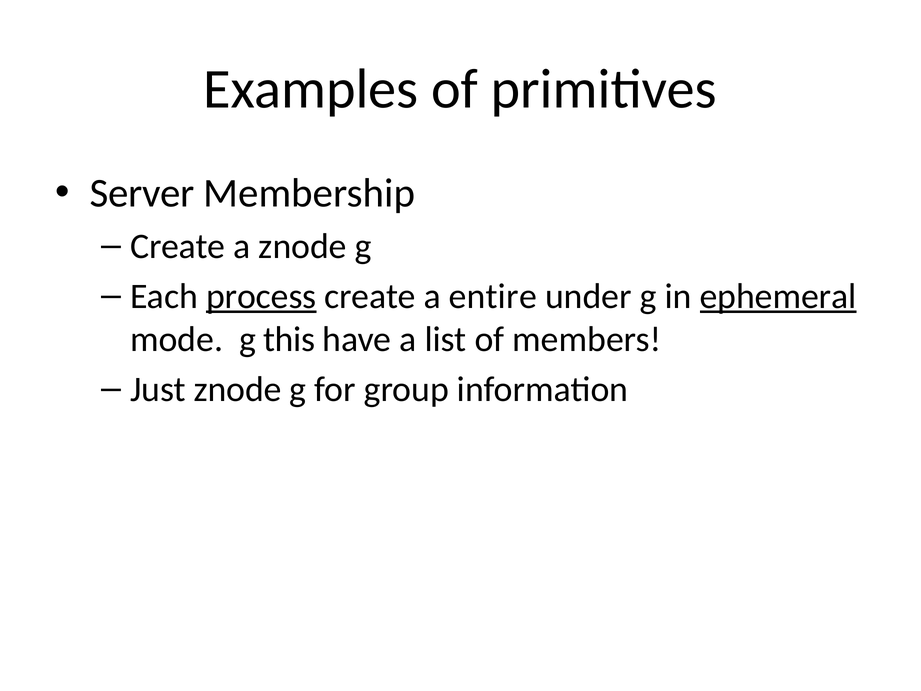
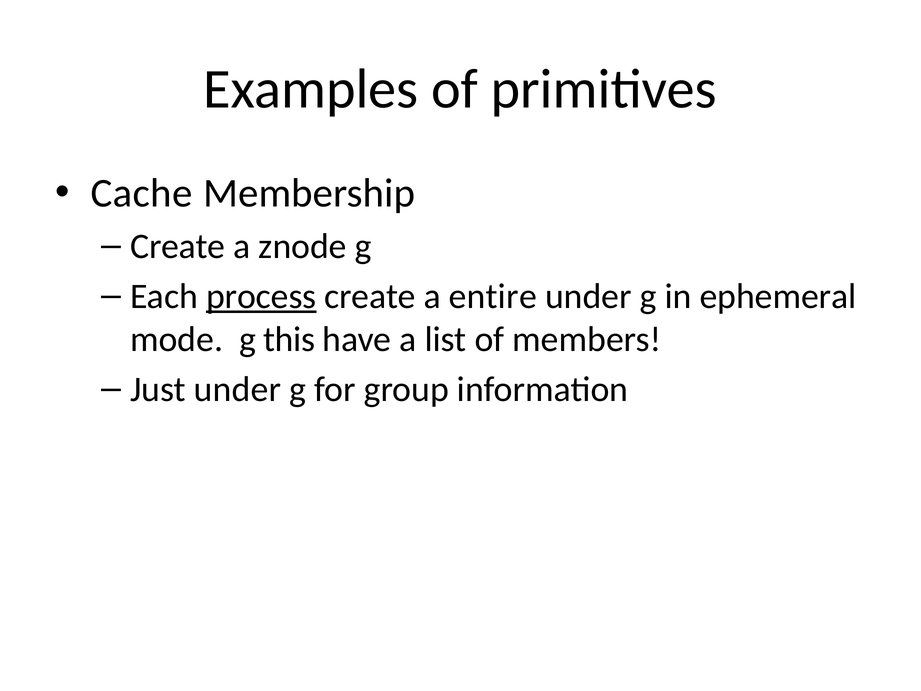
Server: Server -> Cache (142, 193)
ephemeral underline: present -> none (778, 296)
Just znode: znode -> under (238, 389)
